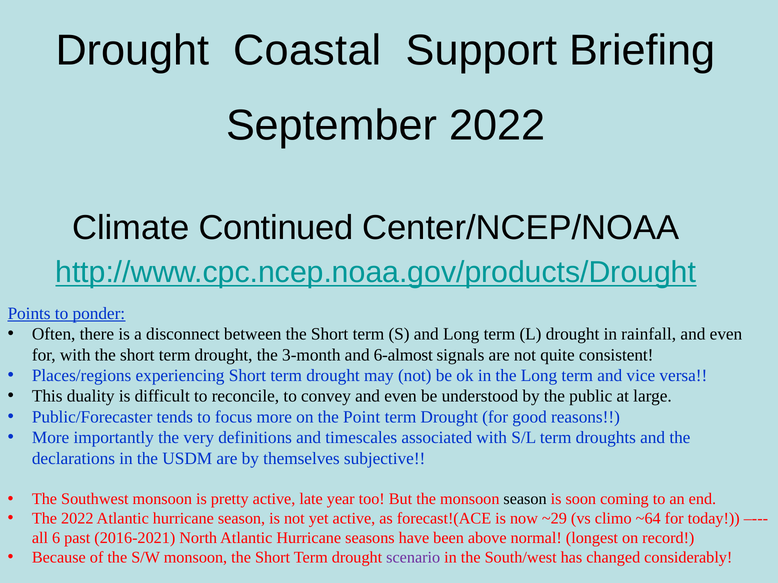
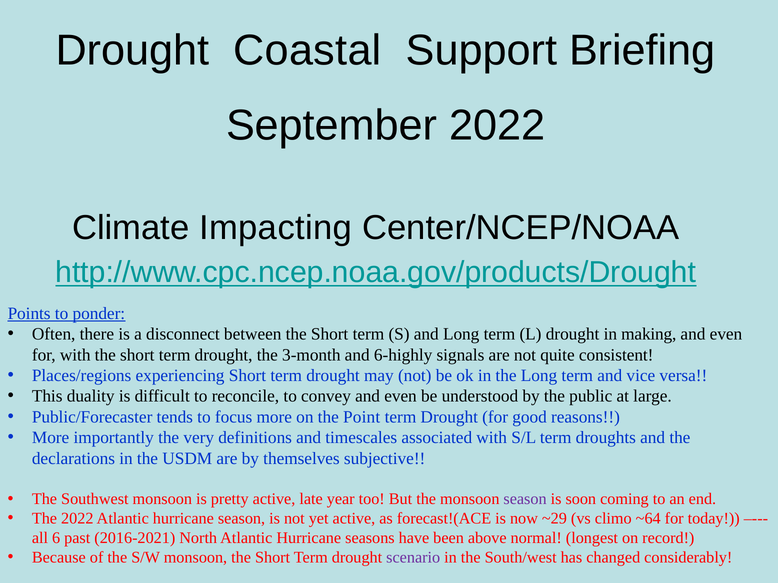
Continued: Continued -> Impacting (276, 228)
rainfall: rainfall -> making (649, 334)
6-almost: 6-almost -> 6-highly (403, 355)
season colour: black -> purple (525, 500)
